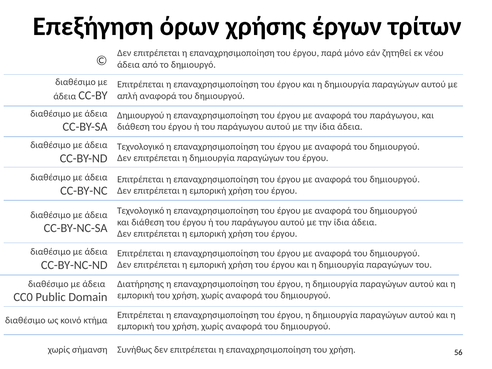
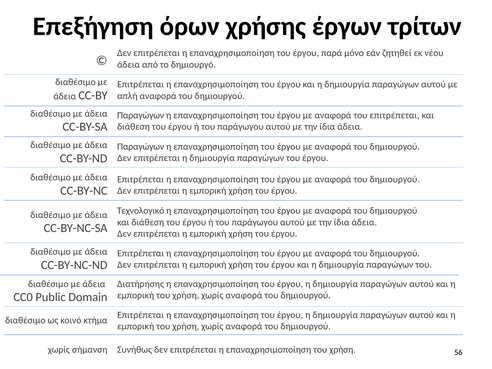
Δημιουργού: Δημιουργού -> Παραγώγων (141, 115)
αναφορά του παράγωγου: παράγωγου -> επιτρέπεται (395, 115)
Τεχνολογικό: Τεχνολογικό -> Παραγώγων (141, 147)
